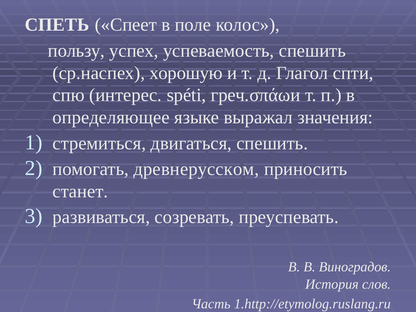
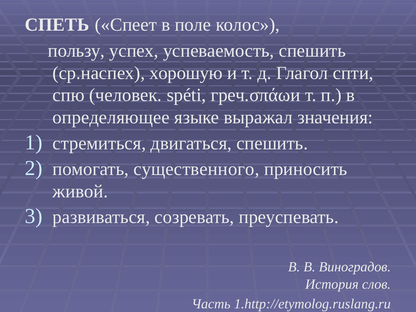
интерес: интерес -> человек (126, 95)
древнерусском: древнерусском -> существенного (196, 169)
станет: станет -> живой (80, 191)
